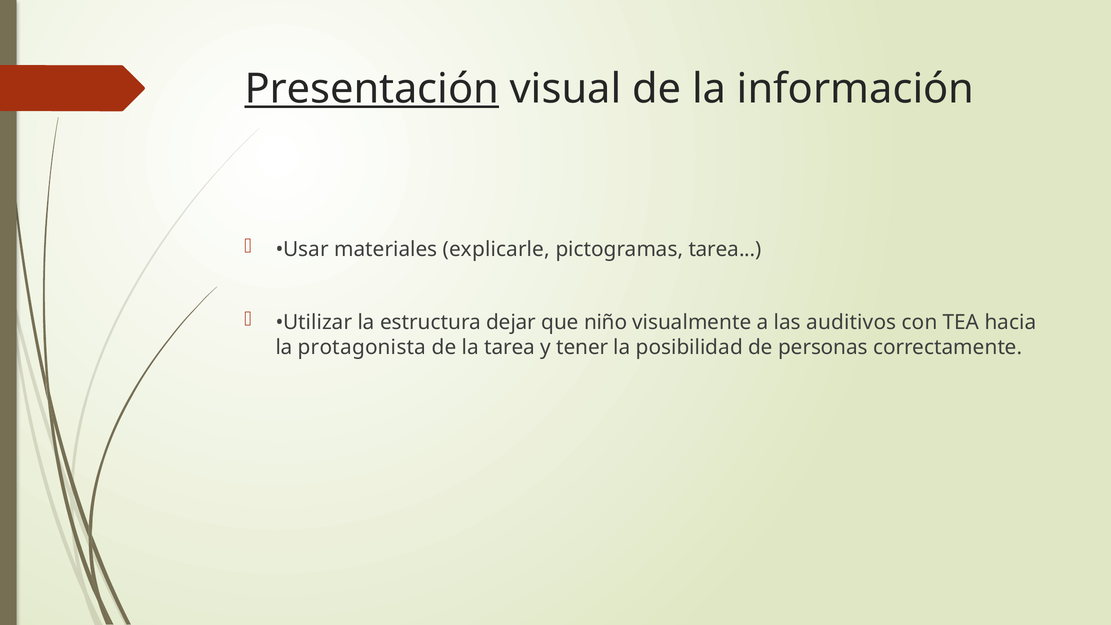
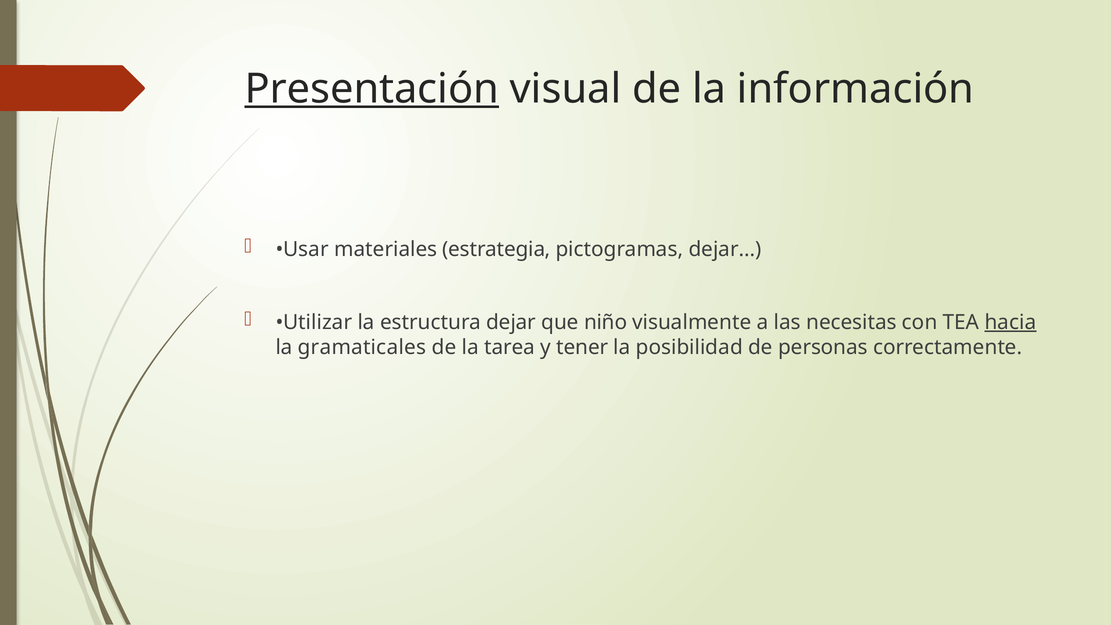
explicarle: explicarle -> estrategia (496, 249)
pictogramas tarea: tarea -> dejar (725, 249)
auditivos: auditivos -> necesitas (851, 322)
hacia underline: none -> present (1010, 322)
protagonista: protagonista -> gramaticales (362, 347)
